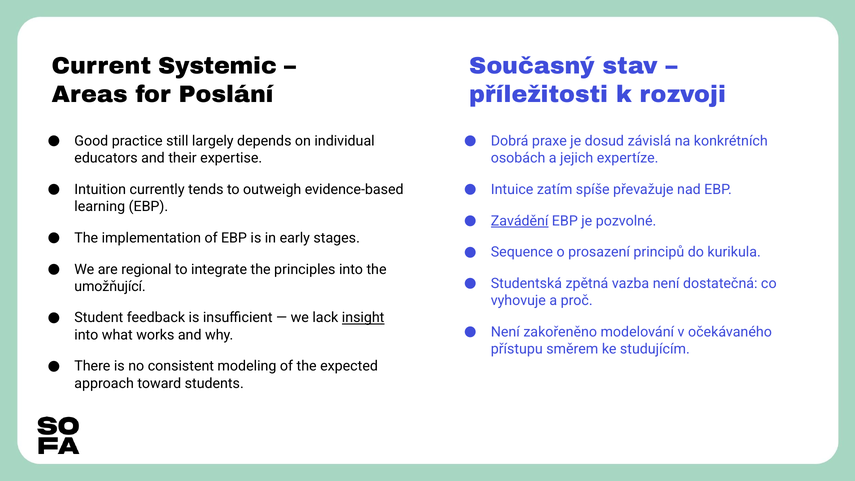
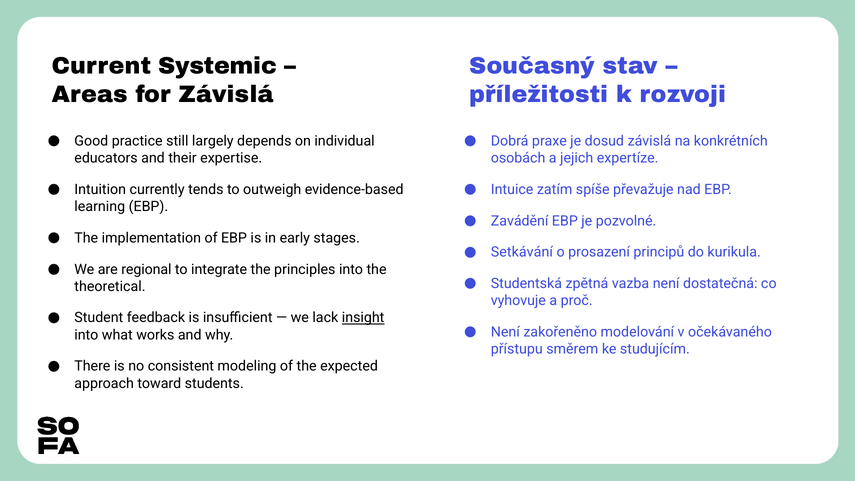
for Poslání: Poslání -> Závislá (226, 95)
Zavádění underline: present -> none (520, 221)
Sequence: Sequence -> Setkávání (522, 252)
umožňující: umožňující -> theoretical (110, 286)
